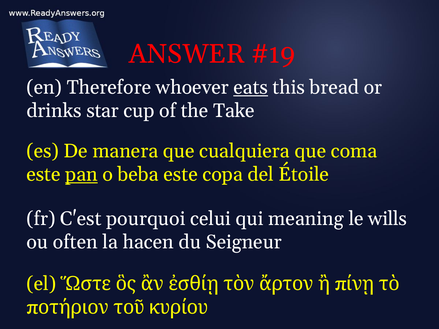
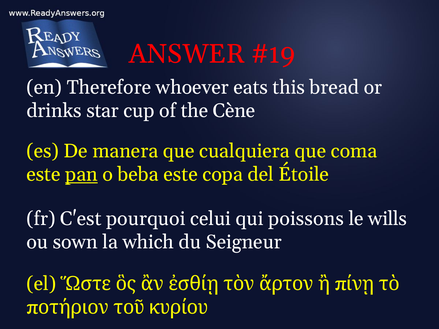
eats underline: present -> none (251, 87)
Take: Take -> Cène (234, 111)
meaning: meaning -> poissons (306, 219)
often: often -> sown (75, 242)
hacen: hacen -> which (148, 242)
